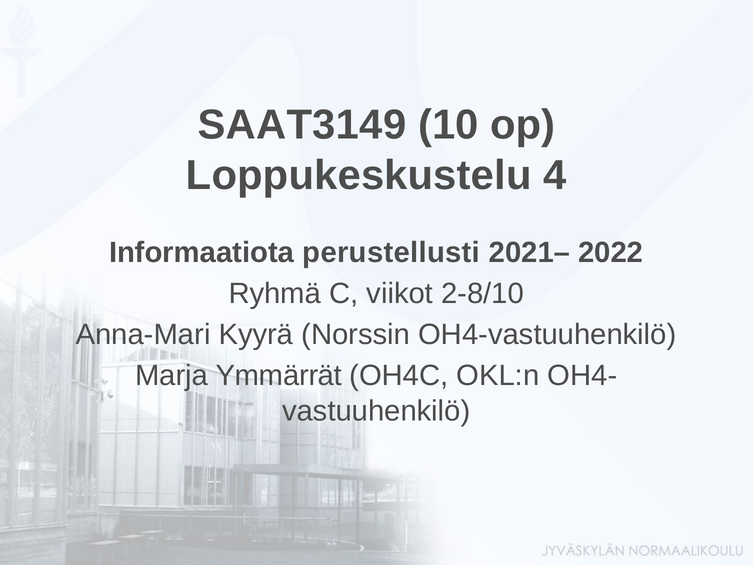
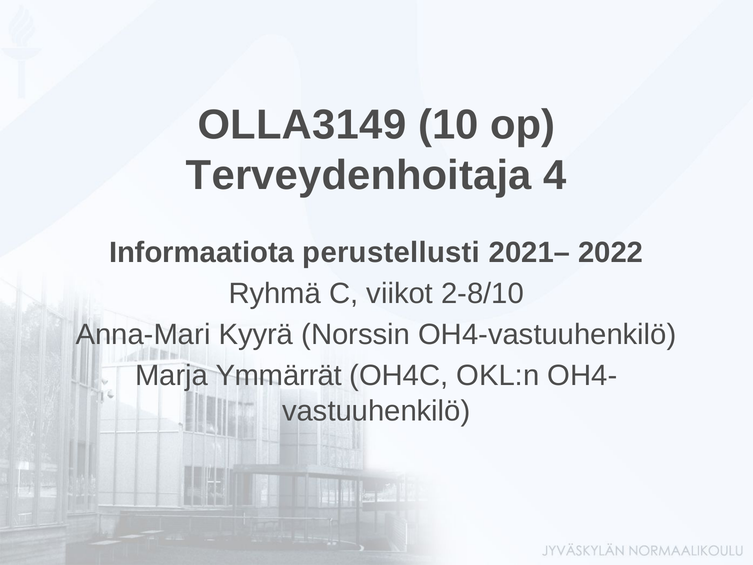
SAAT3149: SAAT3149 -> OLLA3149 (302, 125)
Loppukeskustelu: Loppukeskustelu -> Terveydenhoitaja (359, 175)
